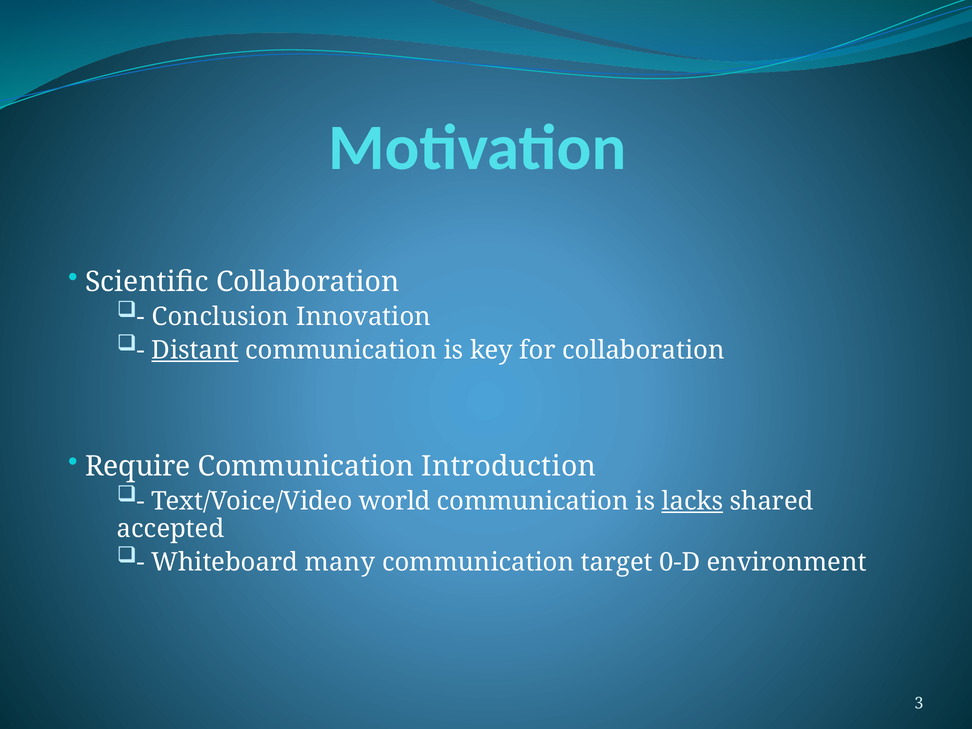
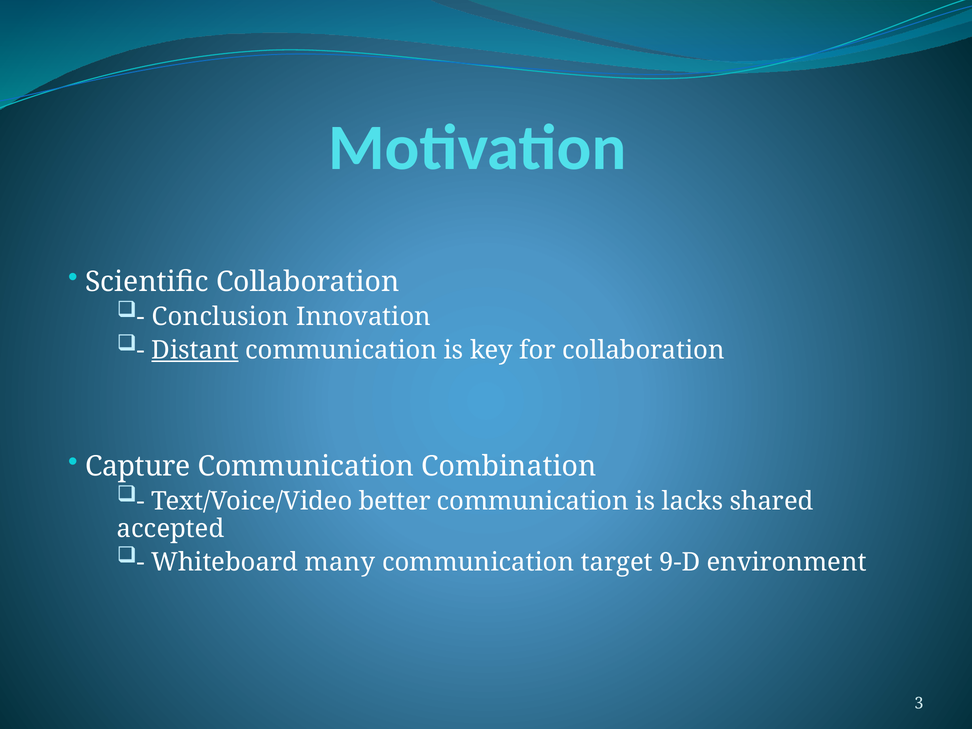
Require: Require -> Capture (138, 467)
Introduction: Introduction -> Combination (509, 467)
world: world -> better (395, 501)
lacks underline: present -> none (692, 501)
0-D: 0-D -> 9-D (680, 562)
